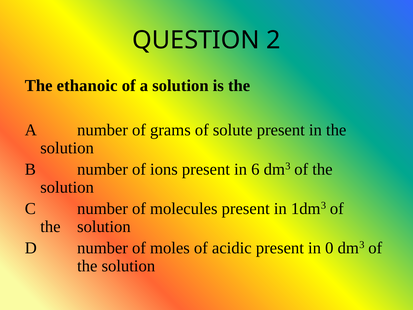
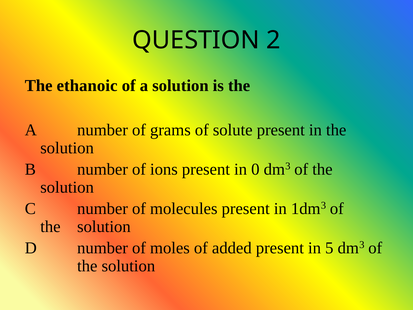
6: 6 -> 0 (255, 169)
acidic: acidic -> added (232, 248)
0: 0 -> 5 (329, 248)
